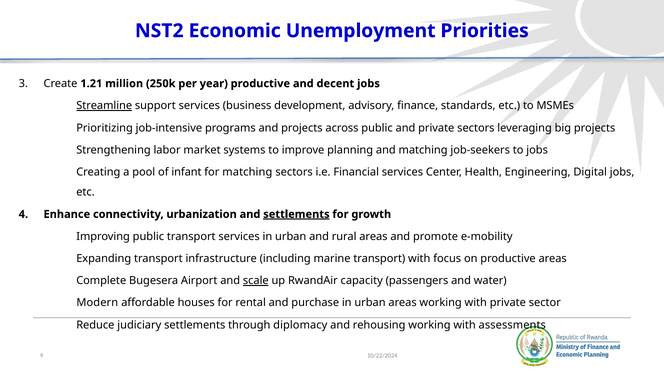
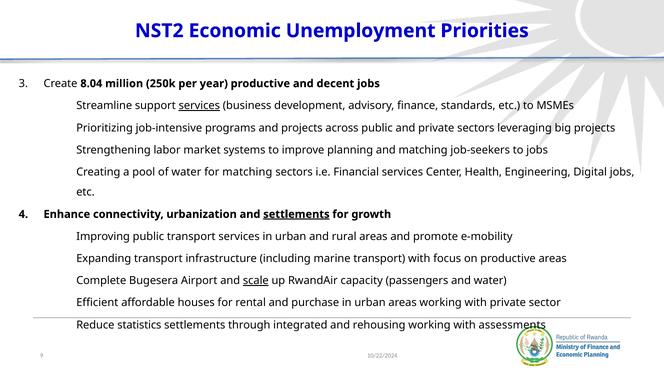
1.21: 1.21 -> 8.04 (91, 83)
Streamline underline: present -> none (104, 106)
services underline: none -> present (199, 106)
of infant: infant -> water (186, 172)
Modern: Modern -> Efficient (97, 302)
judiciary: judiciary -> statistics (139, 325)
diplomacy: diplomacy -> integrated (300, 325)
